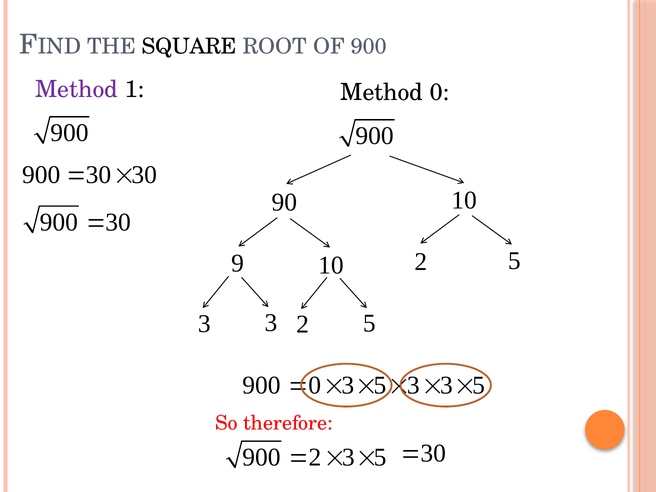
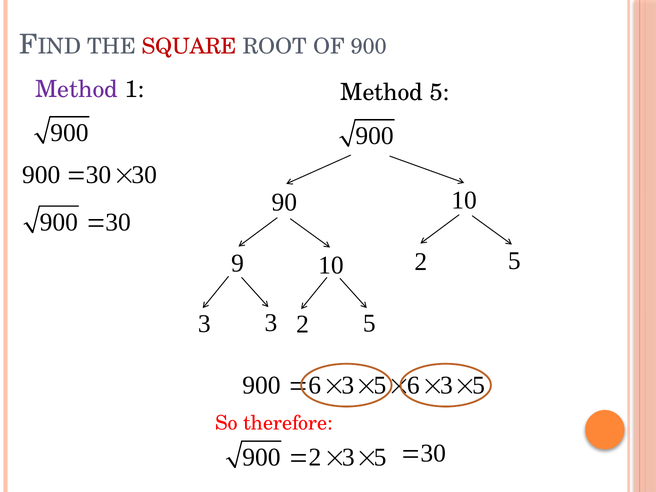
SQUARE colour: black -> red (189, 47)
Method 0: 0 -> 5 (440, 93)
900 0: 0 -> 6 (315, 385)
3: 3 -> 6 (413, 385)
